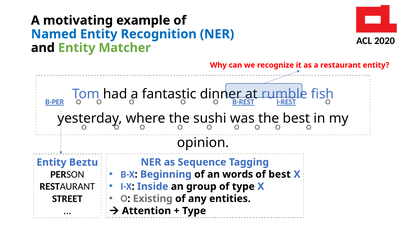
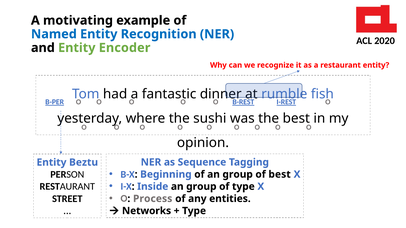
Matcher: Matcher -> Encoder (125, 48)
of an words: words -> group (238, 175)
Existing: Existing -> Process (153, 199)
Attention: Attention -> Networks (147, 211)
